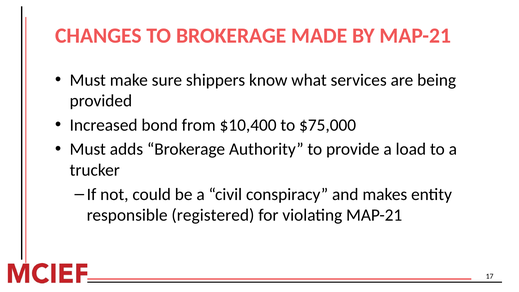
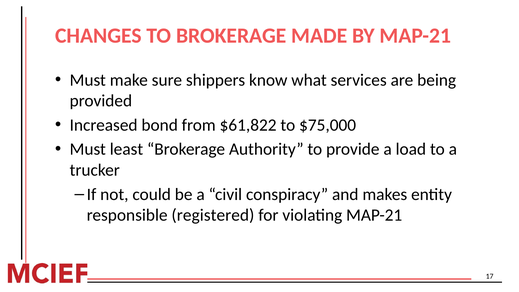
$10,400: $10,400 -> $61,822 (248, 125)
adds: adds -> least (126, 149)
